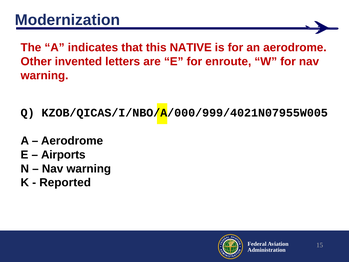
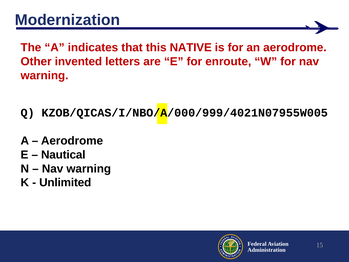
Airports: Airports -> Nautical (63, 155)
Reported: Reported -> Unlimited (65, 182)
